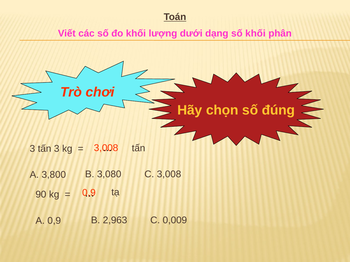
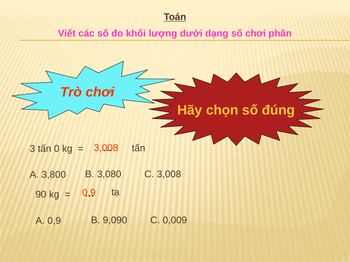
số khối: khối -> chơi (256, 34)
tấn 3: 3 -> 0 (57, 149)
2,963: 2,963 -> 9,090 (115, 221)
